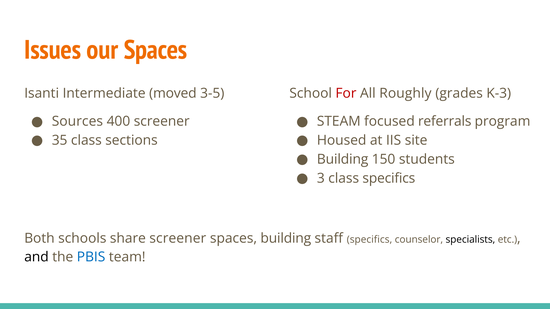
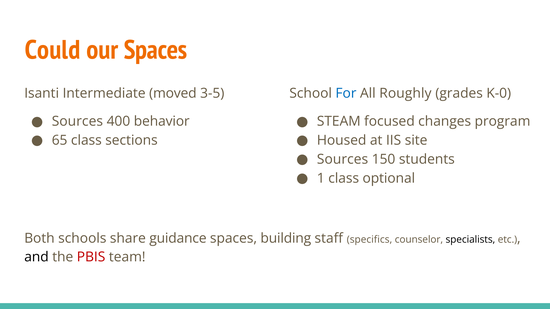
Issues: Issues -> Could (53, 50)
For colour: red -> blue (346, 93)
K-3: K-3 -> K-0 (499, 93)
400 screener: screener -> behavior (162, 121)
referrals: referrals -> changes (445, 121)
35: 35 -> 65 (60, 140)
Building: Building -> Sources (343, 159)
3: 3 -> 1 (321, 178)
class specifics: specifics -> optional (389, 178)
share screener: screener -> guidance (178, 238)
PBIS colour: blue -> red (91, 257)
